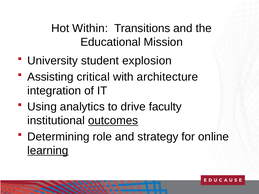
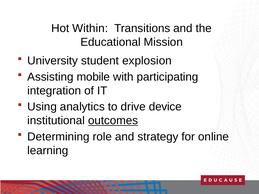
critical: critical -> mobile (93, 77)
architecture: architecture -> participating (167, 77)
faculty: faculty -> device (165, 107)
learning underline: present -> none (48, 151)
